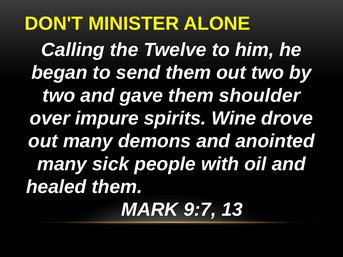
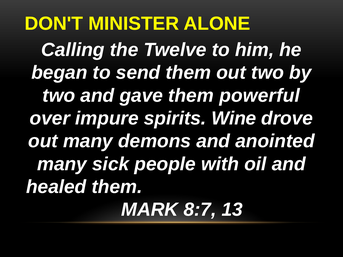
shoulder: shoulder -> powerful (260, 96)
9:7: 9:7 -> 8:7 (200, 210)
